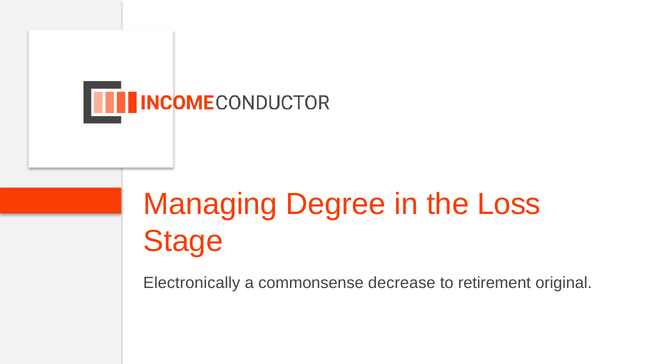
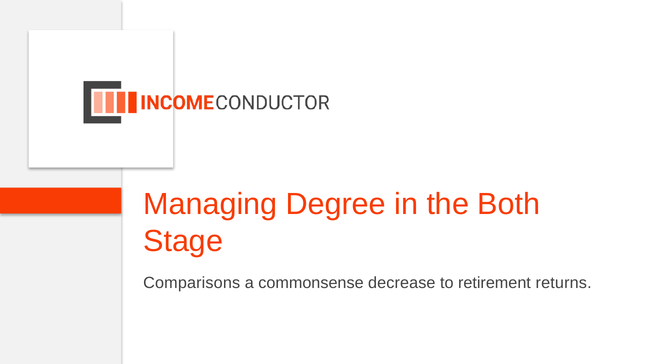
Loss: Loss -> Both (509, 205)
Electronically: Electronically -> Comparisons (192, 283)
original: original -> returns (564, 283)
